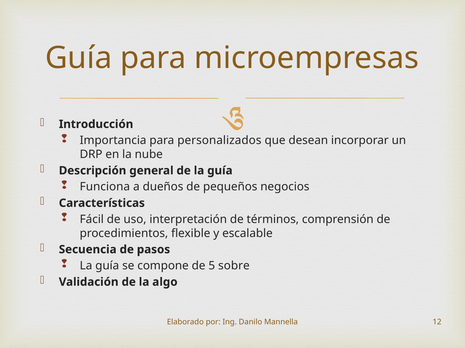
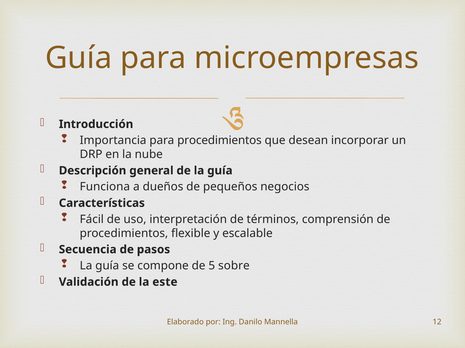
para personalizados: personalizados -> procedimientos (219, 141)
algo: algo -> este (165, 283)
